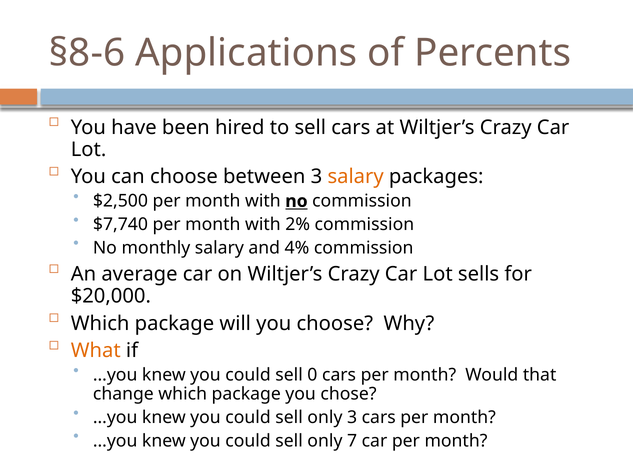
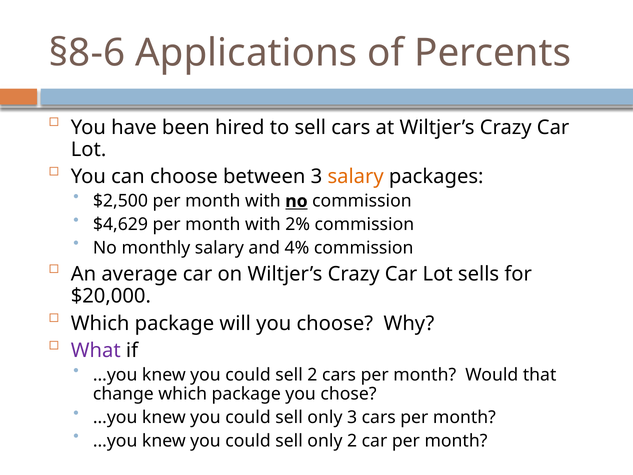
$7,740: $7,740 -> $4,629 (120, 224)
What colour: orange -> purple (96, 351)
sell 0: 0 -> 2 (312, 375)
only 7: 7 -> 2 (352, 441)
